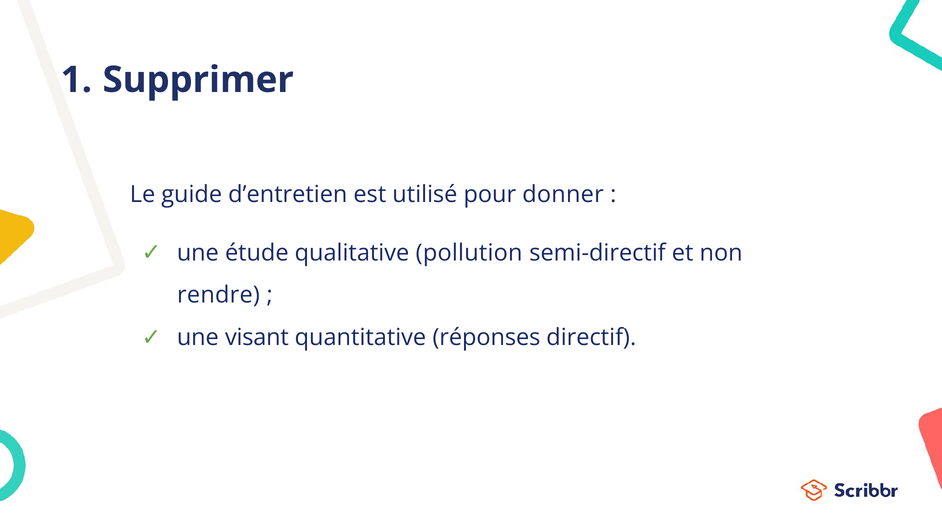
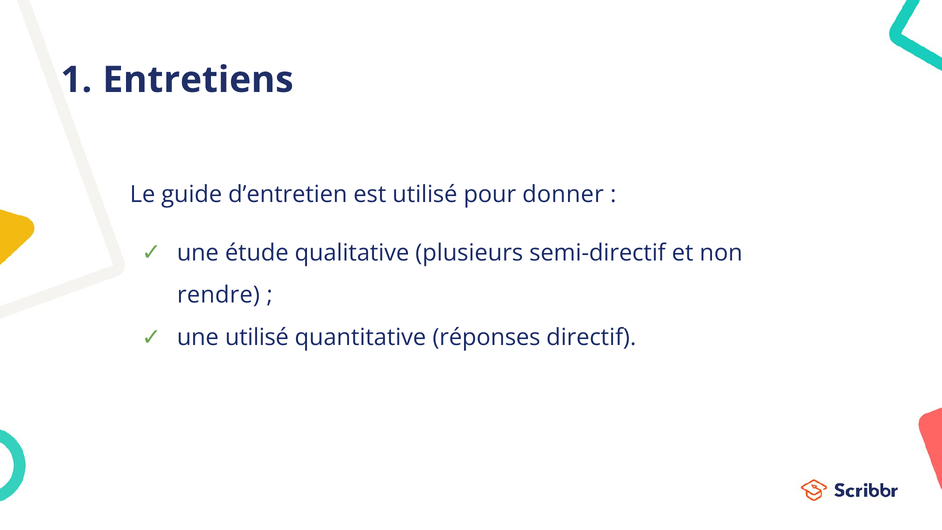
Supprimer: Supprimer -> Entretiens (198, 80)
pollution: pollution -> plusieurs (469, 253)
une visant: visant -> utilisé (257, 338)
